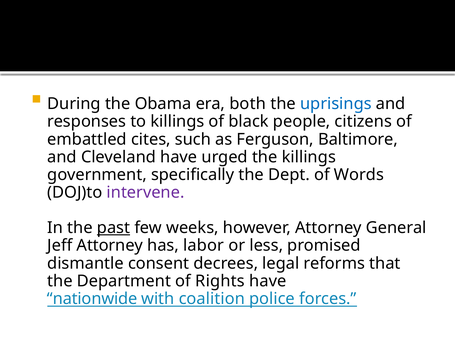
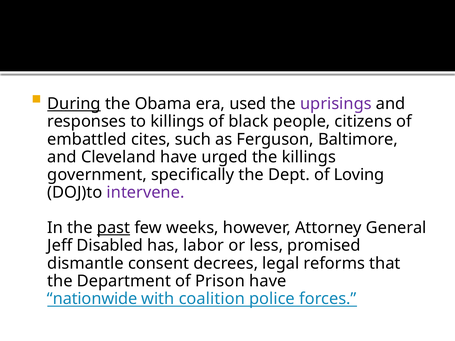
During underline: none -> present (74, 104)
both: both -> used (248, 104)
uprisings colour: blue -> purple (336, 104)
Words: Words -> Loving (359, 175)
Jeff Attorney: Attorney -> Disabled (110, 246)
Rights: Rights -> Prison (220, 281)
